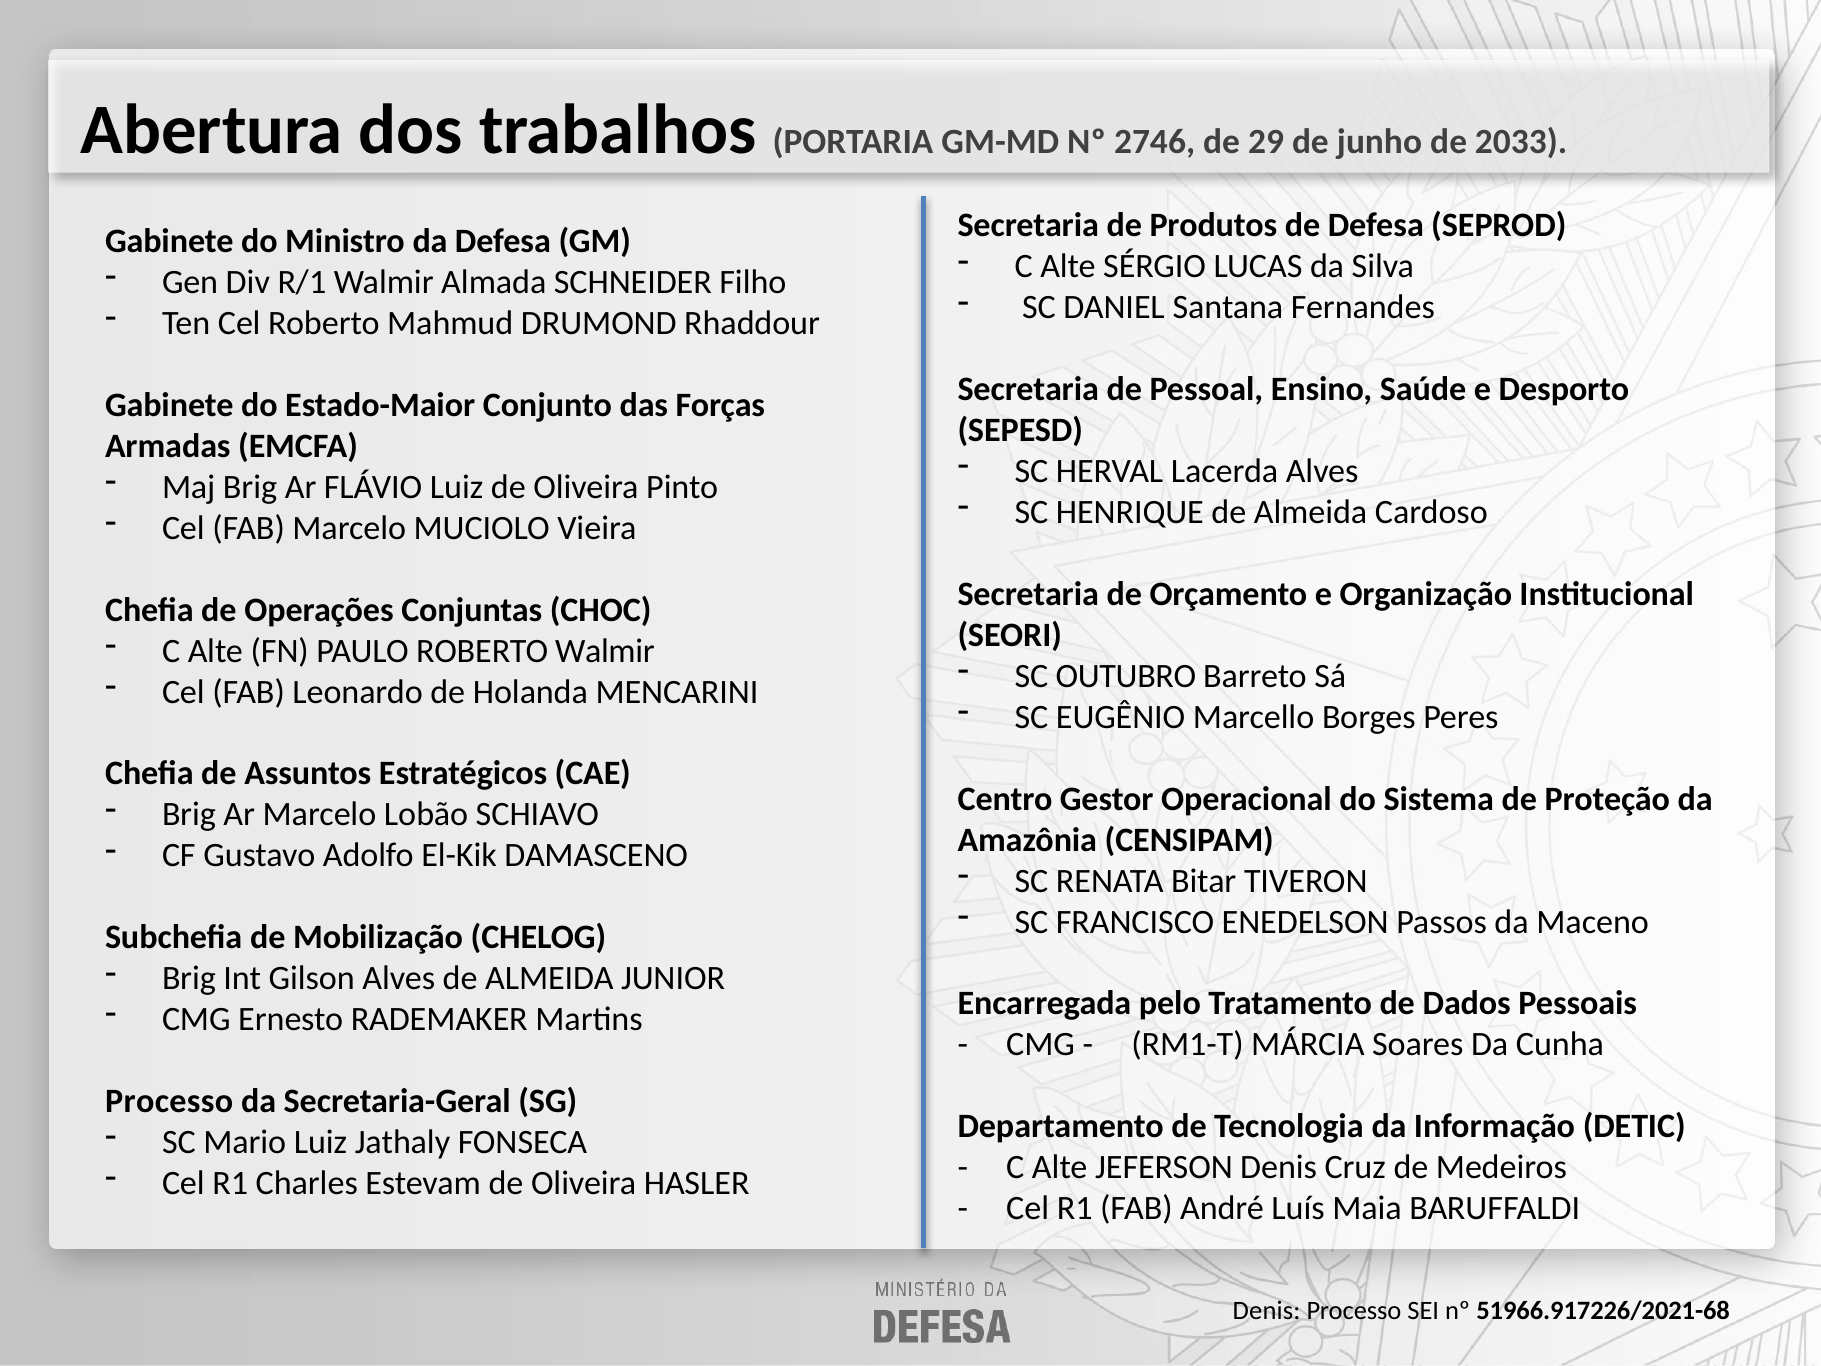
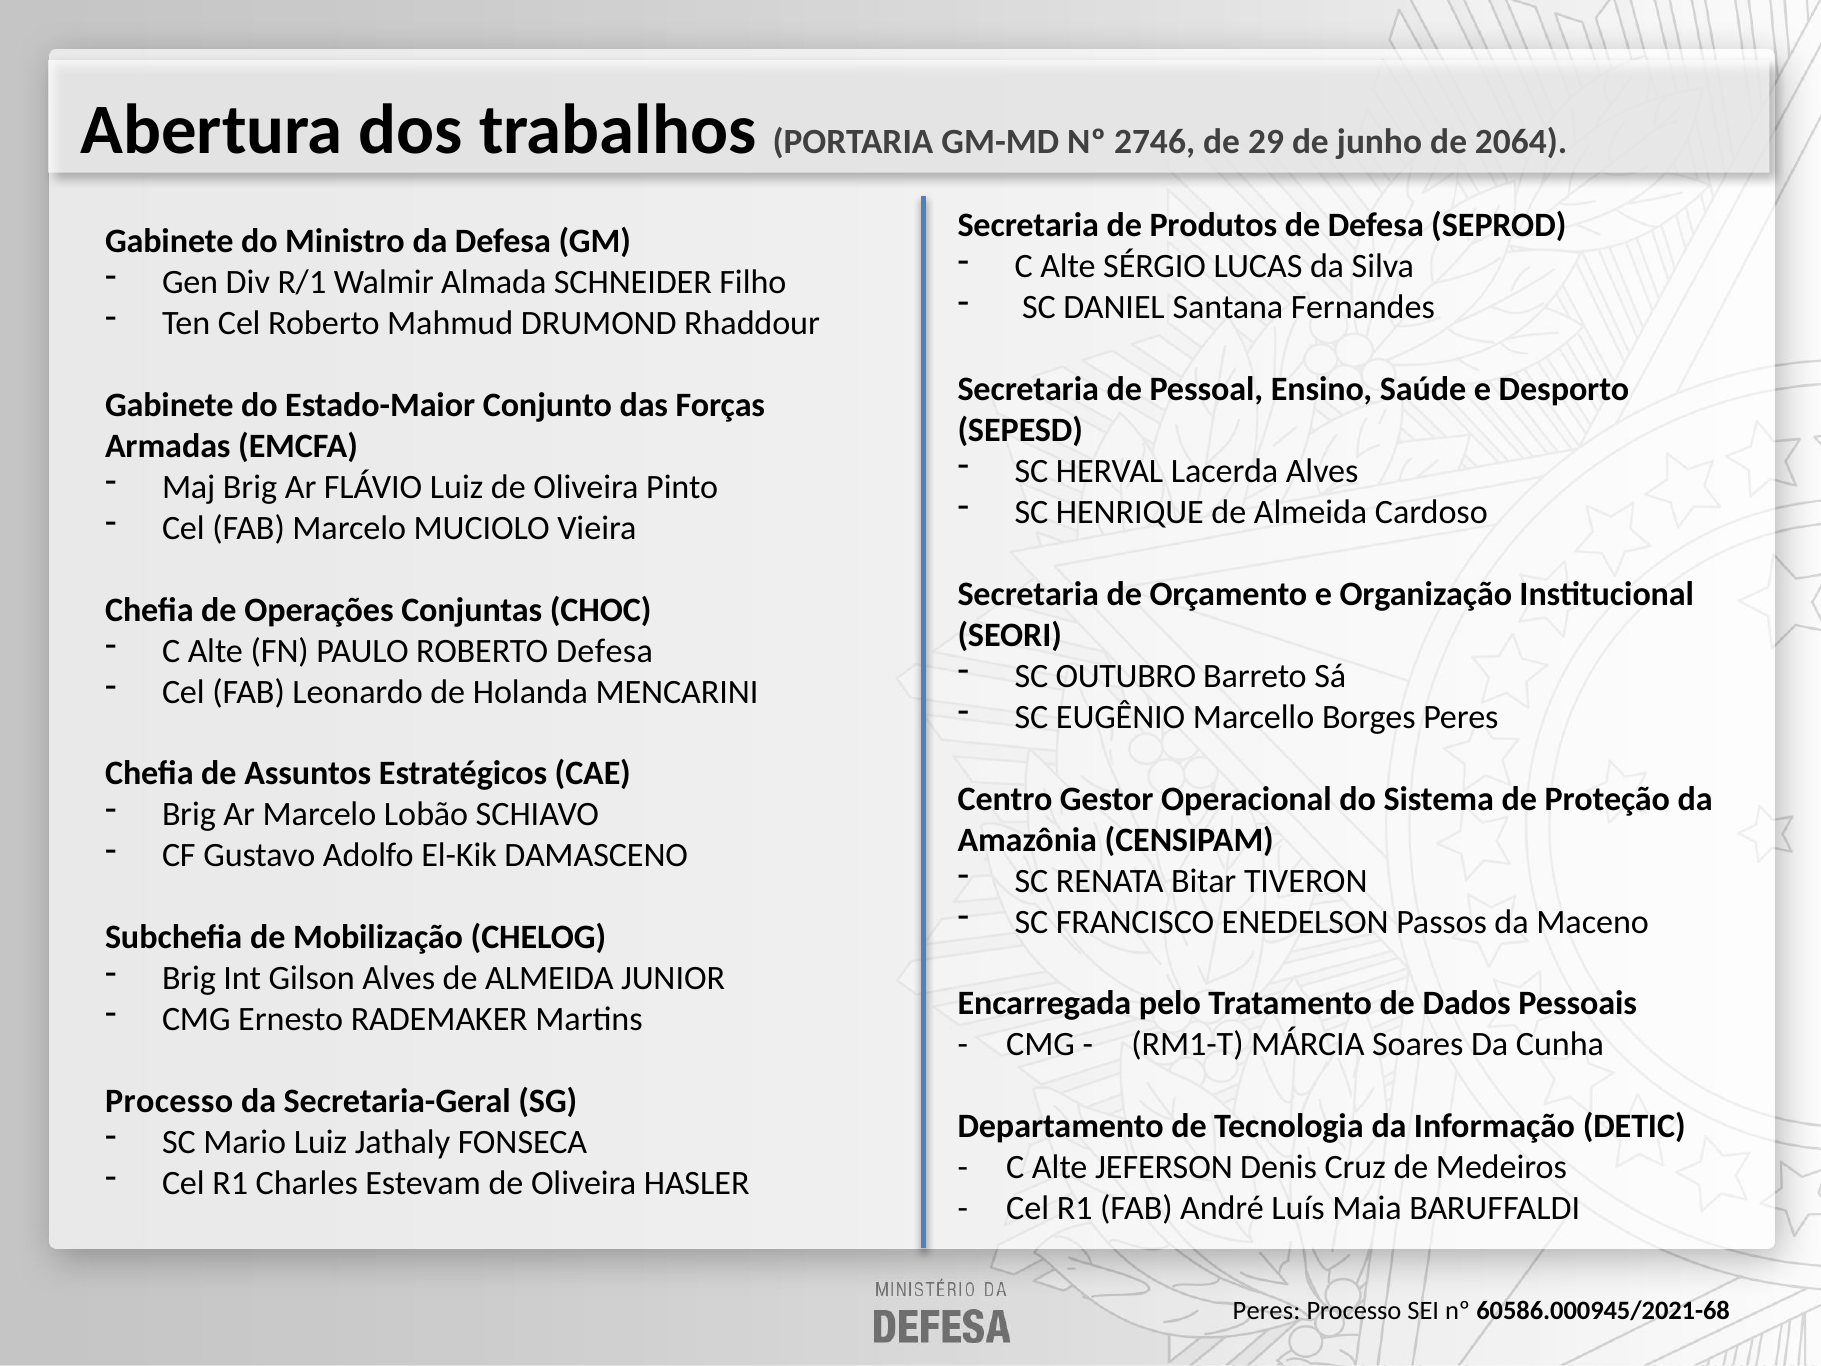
2033: 2033 -> 2064 (1521, 142)
ROBERTO Walmir: Walmir -> Defesa (605, 651)
Denis: Denis -> Peres (1267, 1310)
51966.917226/2021-68: 51966.917226/2021-68 -> 60586.000945/2021-68 (1603, 1310)
